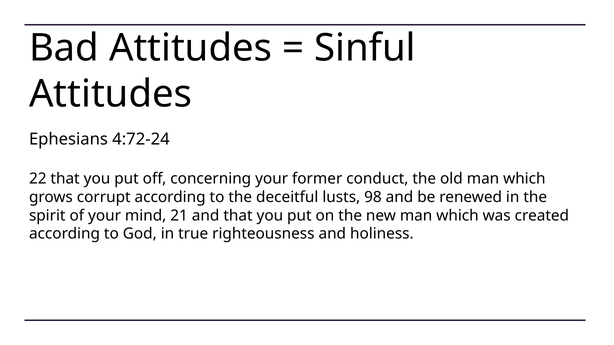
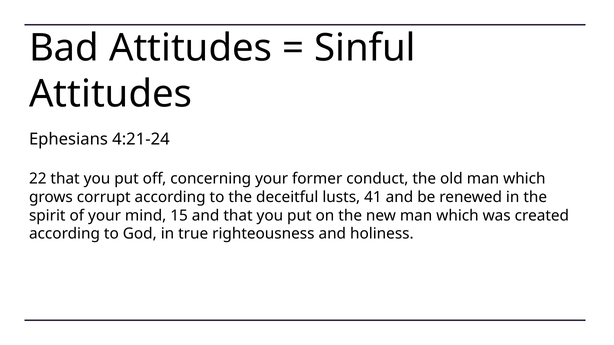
4:72-24: 4:72-24 -> 4:21-24 (141, 139)
98: 98 -> 41 (373, 197)
21: 21 -> 15 (179, 216)
